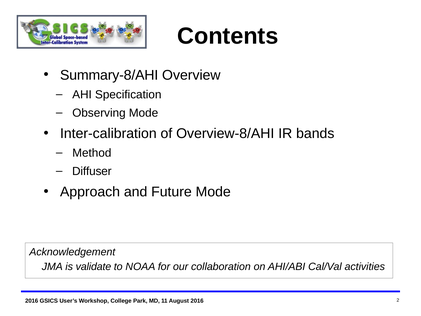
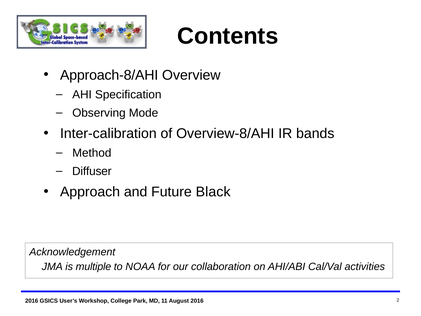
Summary-8/AHI: Summary-8/AHI -> Approach-8/AHI (109, 75)
Future Mode: Mode -> Black (213, 192)
validate: validate -> multiple (93, 267)
